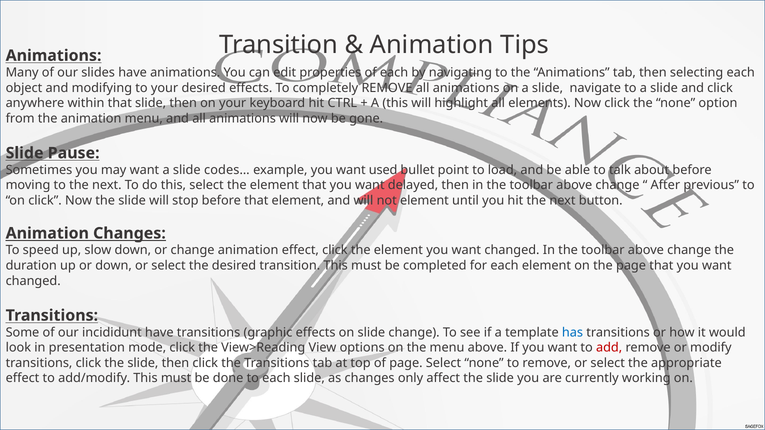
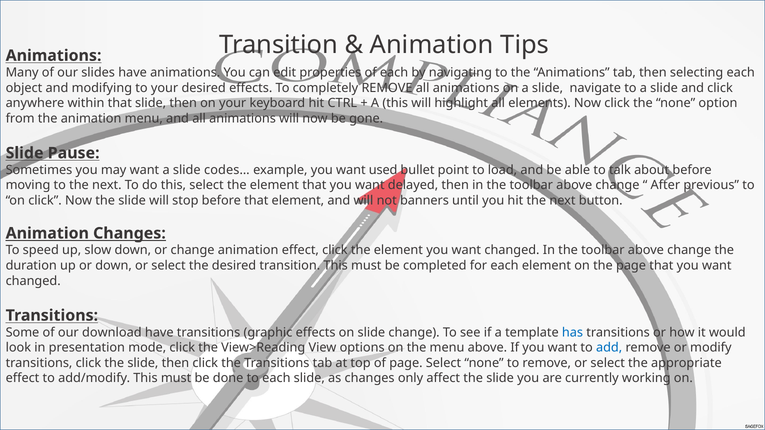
not element: element -> banners (424, 201)
incididunt: incididunt -> download (112, 333)
add colour: red -> blue (609, 348)
